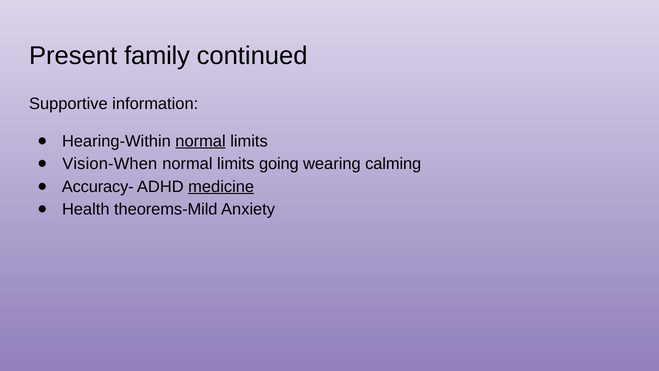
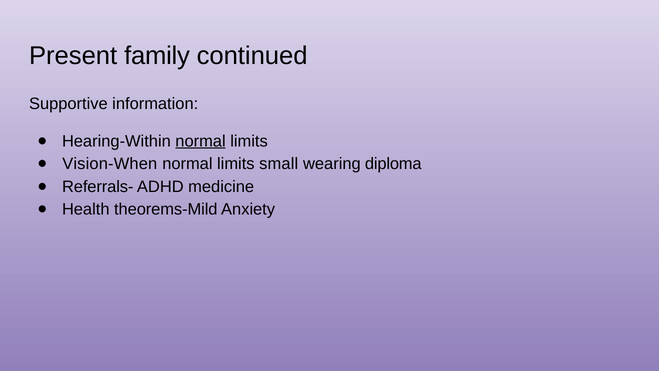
going: going -> small (279, 164)
calming: calming -> diploma (393, 164)
Accuracy-: Accuracy- -> Referrals- (98, 186)
medicine underline: present -> none (221, 186)
